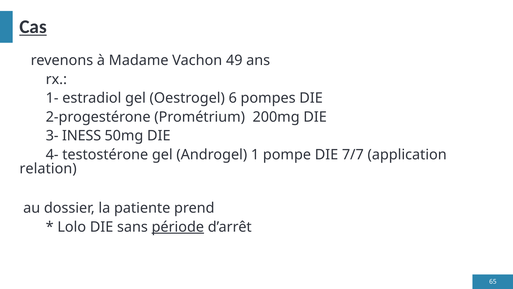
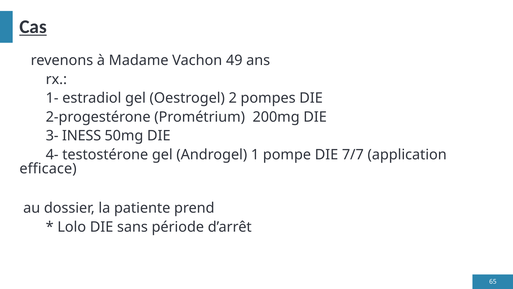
6: 6 -> 2 (233, 98)
relation: relation -> efficace (48, 169)
période underline: present -> none (178, 227)
